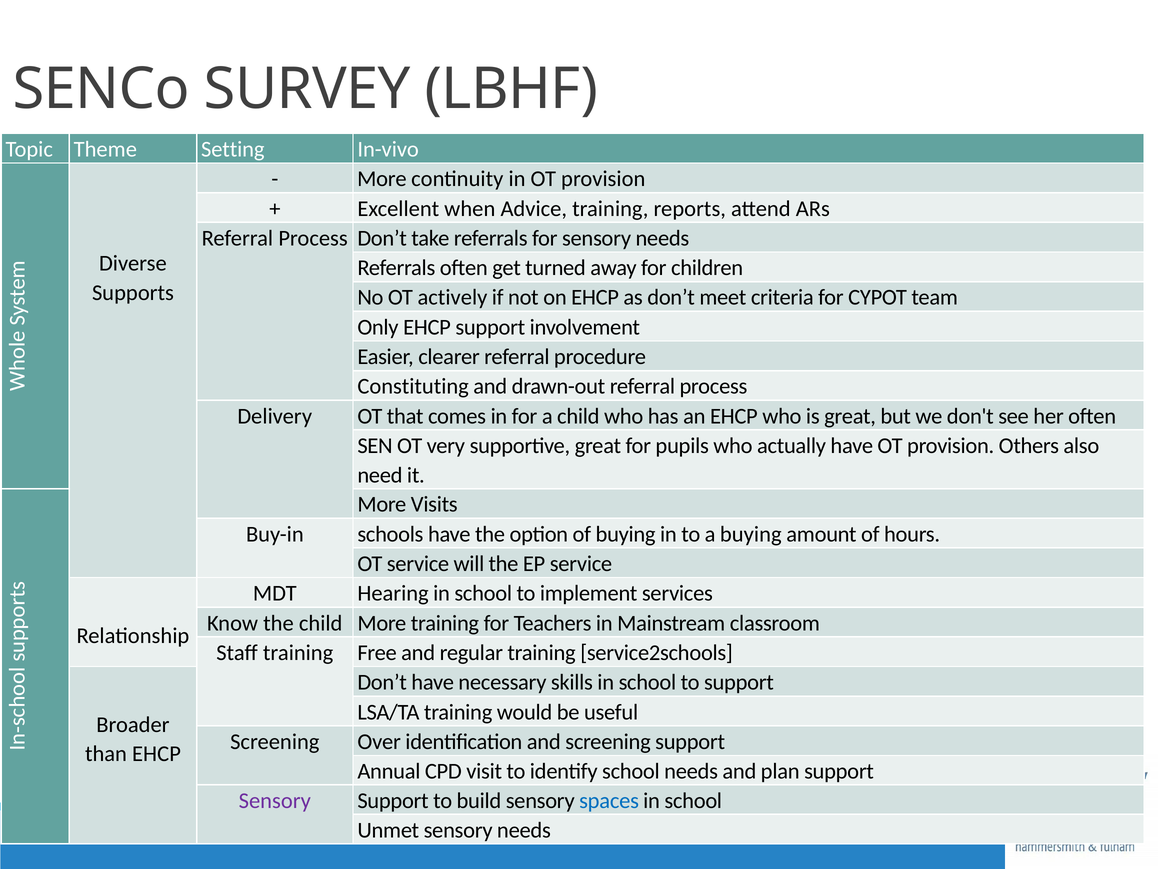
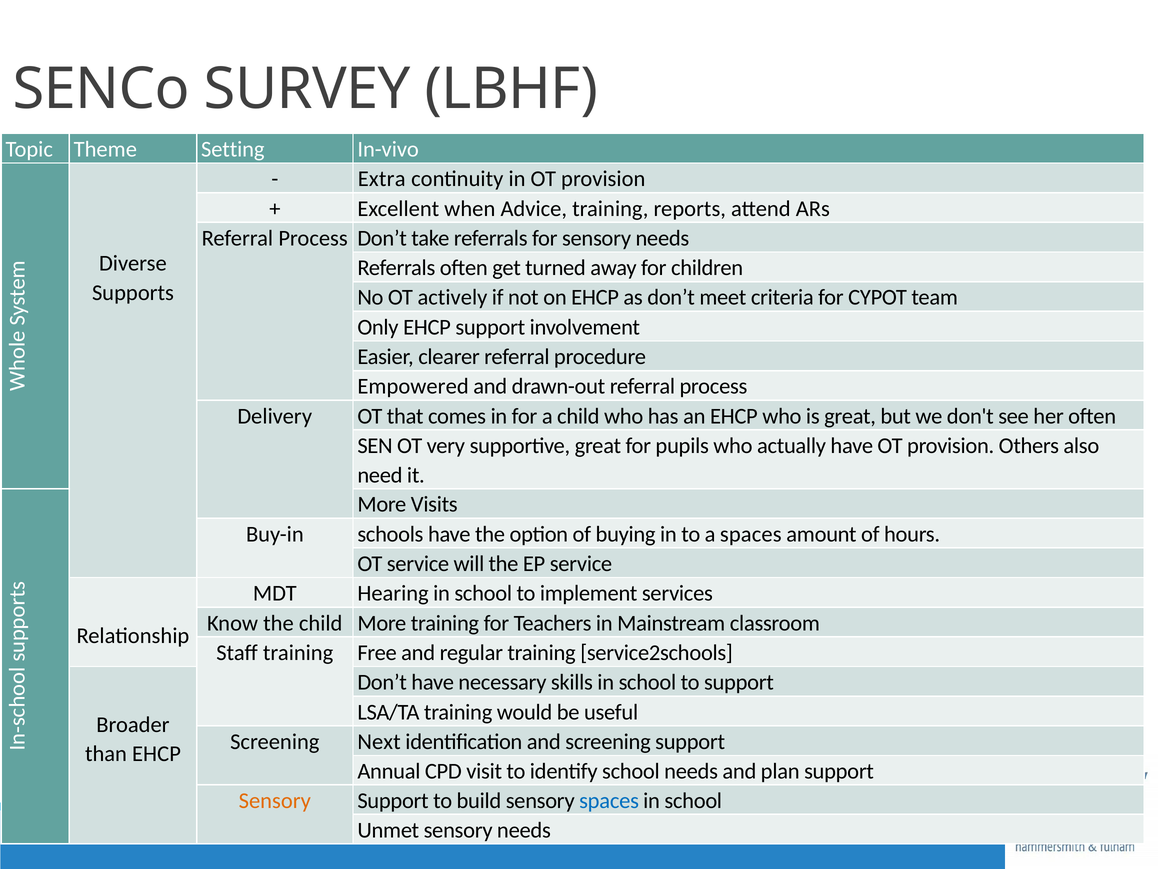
More: More -> Extra (382, 179)
Constituting: Constituting -> Empowered (413, 386)
a buying: buying -> spaces (751, 534)
Over: Over -> Next (379, 741)
Sensory colour: purple -> orange (275, 800)
